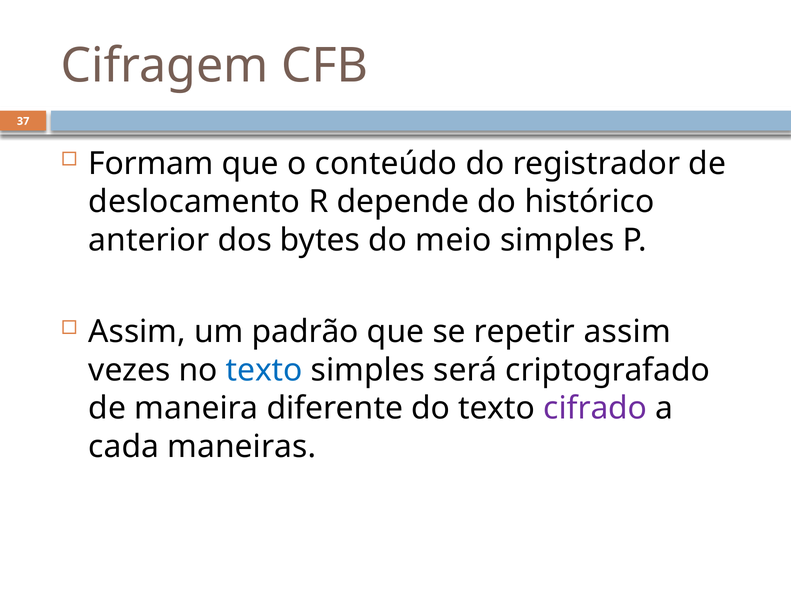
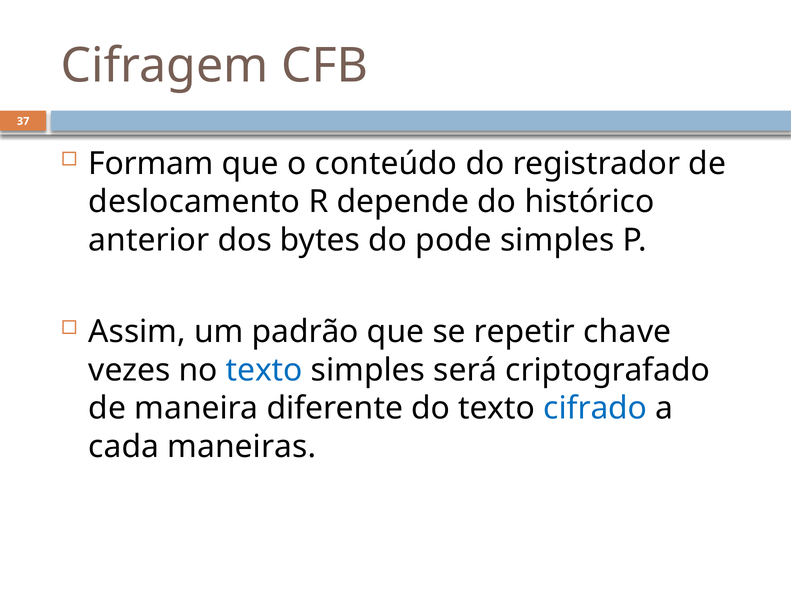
meio: meio -> pode (454, 240)
repetir assim: assim -> chave (627, 332)
cifrado colour: purple -> blue (595, 408)
